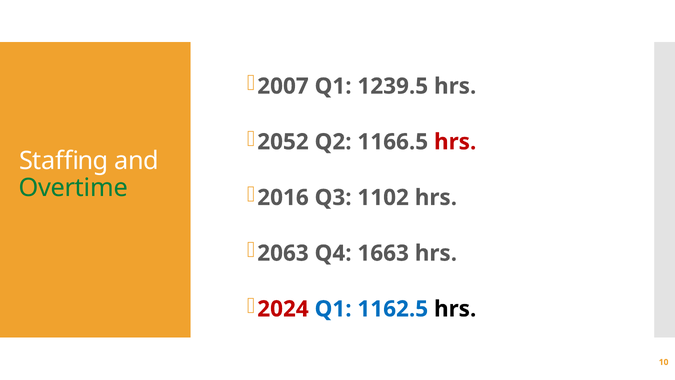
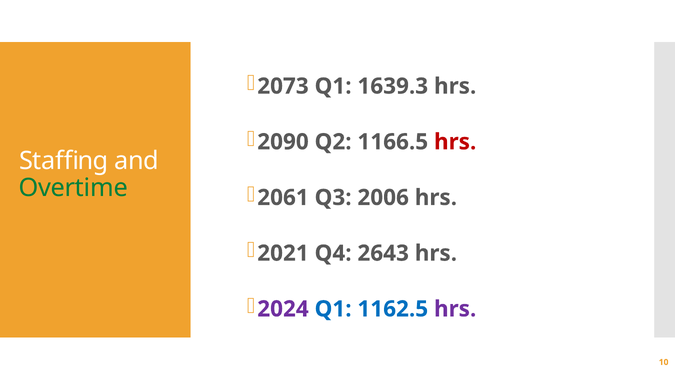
2007: 2007 -> 2073 (283, 86)
1239.5: 1239.5 -> 1639.3 (393, 86)
2052: 2052 -> 2090 (283, 142)
2016: 2016 -> 2061 (283, 197)
1102: 1102 -> 2006 (383, 197)
2063: 2063 -> 2021 (283, 253)
1663: 1663 -> 2643 (383, 253)
2024 colour: red -> purple (283, 309)
hrs colour: black -> purple (455, 309)
